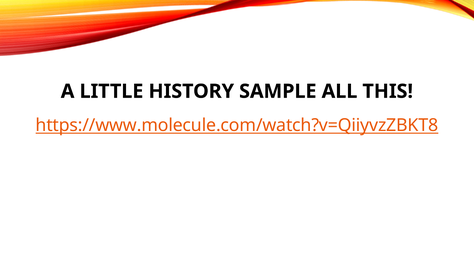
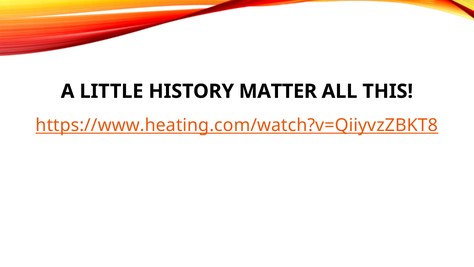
SAMPLE: SAMPLE -> MATTER (278, 91)
https://www.molecule.com/watch?v=QiiyvzZBKT8: https://www.molecule.com/watch?v=QiiyvzZBKT8 -> https://www.heating.com/watch?v=QiiyvzZBKT8 (237, 125)
